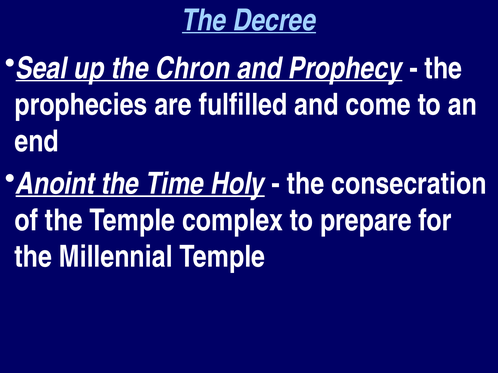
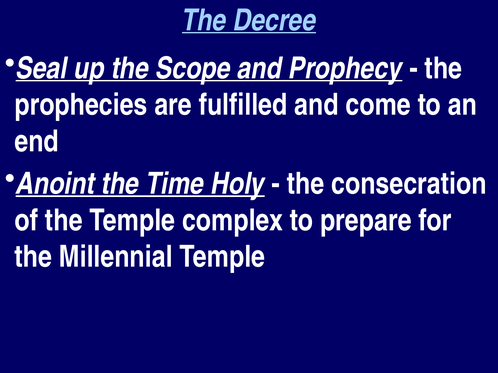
Chron: Chron -> Scope (193, 69)
